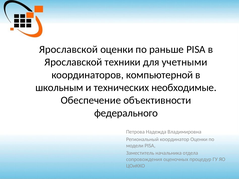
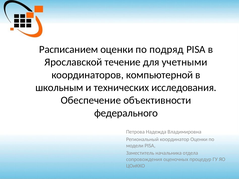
Ярославской: Ярославской -> Расписанием (69, 49)
раньше: раньше -> подряд (166, 49)
техники: техники -> течение (123, 62)
необходимые: необходимые -> исследования (184, 88)
